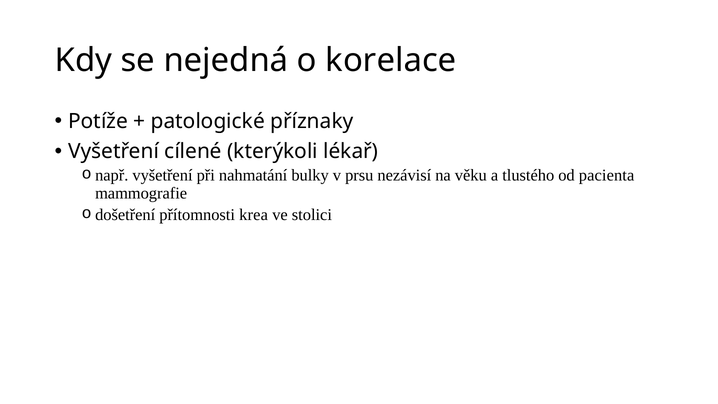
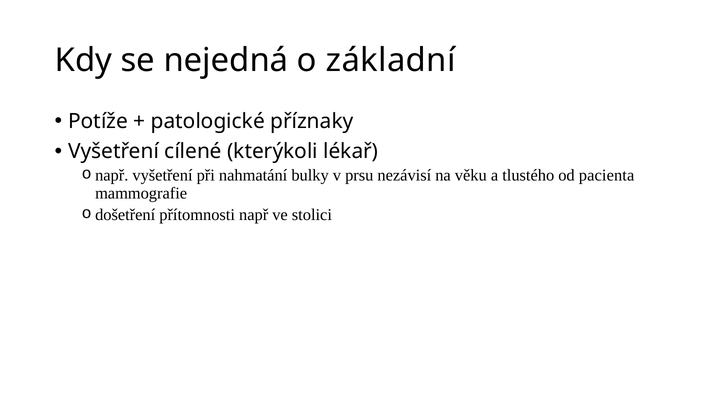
korelace: korelace -> základní (391, 60)
krea: krea -> např (254, 215)
